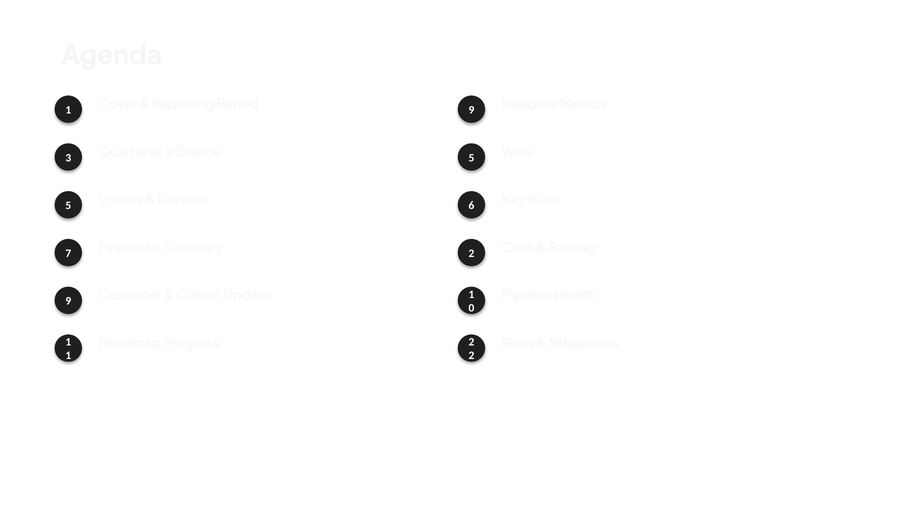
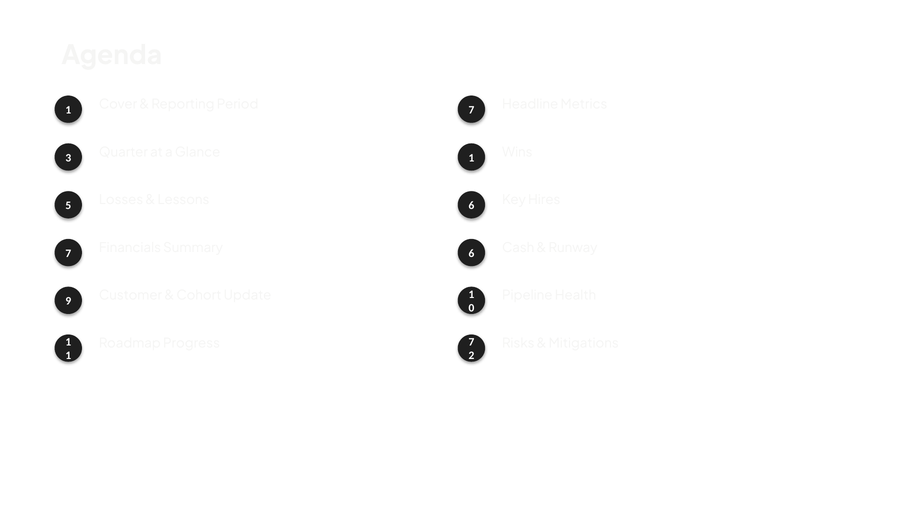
Period 9: 9 -> 7 (471, 110)
Glance 5: 5 -> 1 (471, 158)
Summary 2: 2 -> 6 (471, 254)
Progress 2: 2 -> 7 (471, 342)
